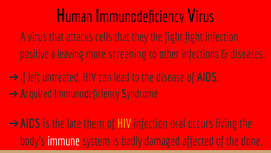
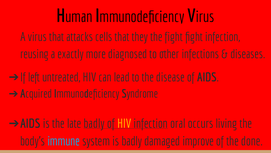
positive: positive -> reusing (34, 54)
leaving: leaving -> exactly (71, 54)
screening: screening -> diagnosed (128, 54)
late them: them -> badly (94, 123)
immune colour: white -> light blue (64, 141)
affected: affected -> improve (198, 141)
